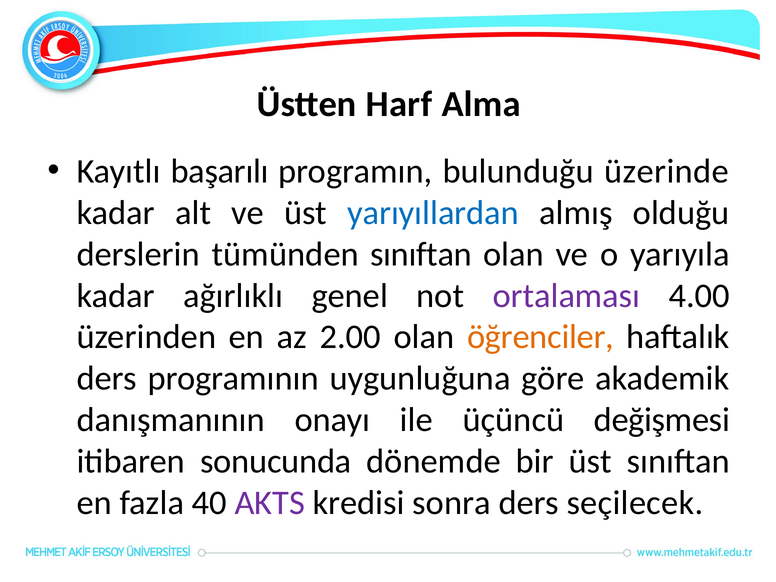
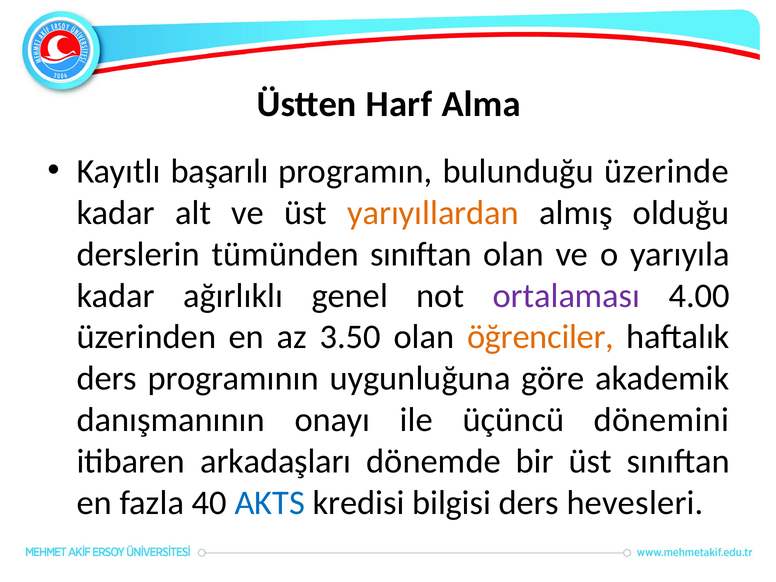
yarıyıllardan colour: blue -> orange (433, 213)
2.00: 2.00 -> 3.50 (350, 337)
değişmesi: değişmesi -> dönemini (662, 420)
sonucunda: sonucunda -> arkadaşları (276, 461)
AKTS colour: purple -> blue (270, 503)
sonra: sonra -> bilgisi (452, 503)
seçilecek: seçilecek -> hevesleri (635, 503)
